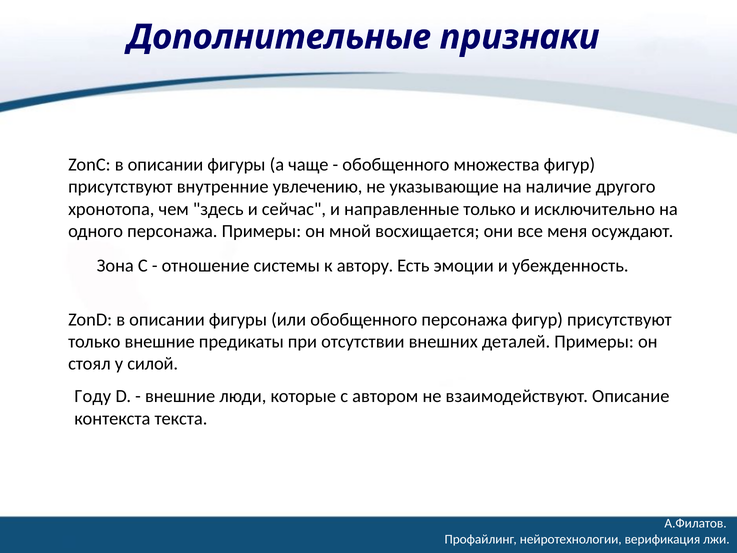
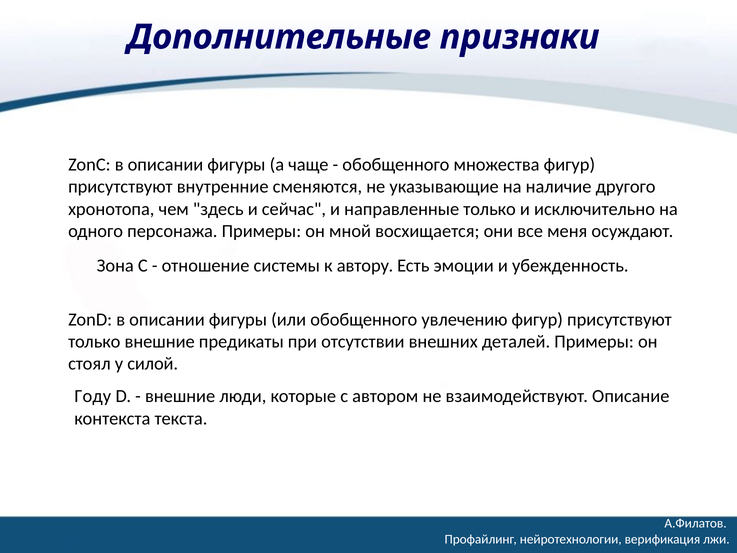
увлечению: увлечению -> сменяются (317, 187)
обобщенного персонажа: персонажа -> увлечению (464, 319)
